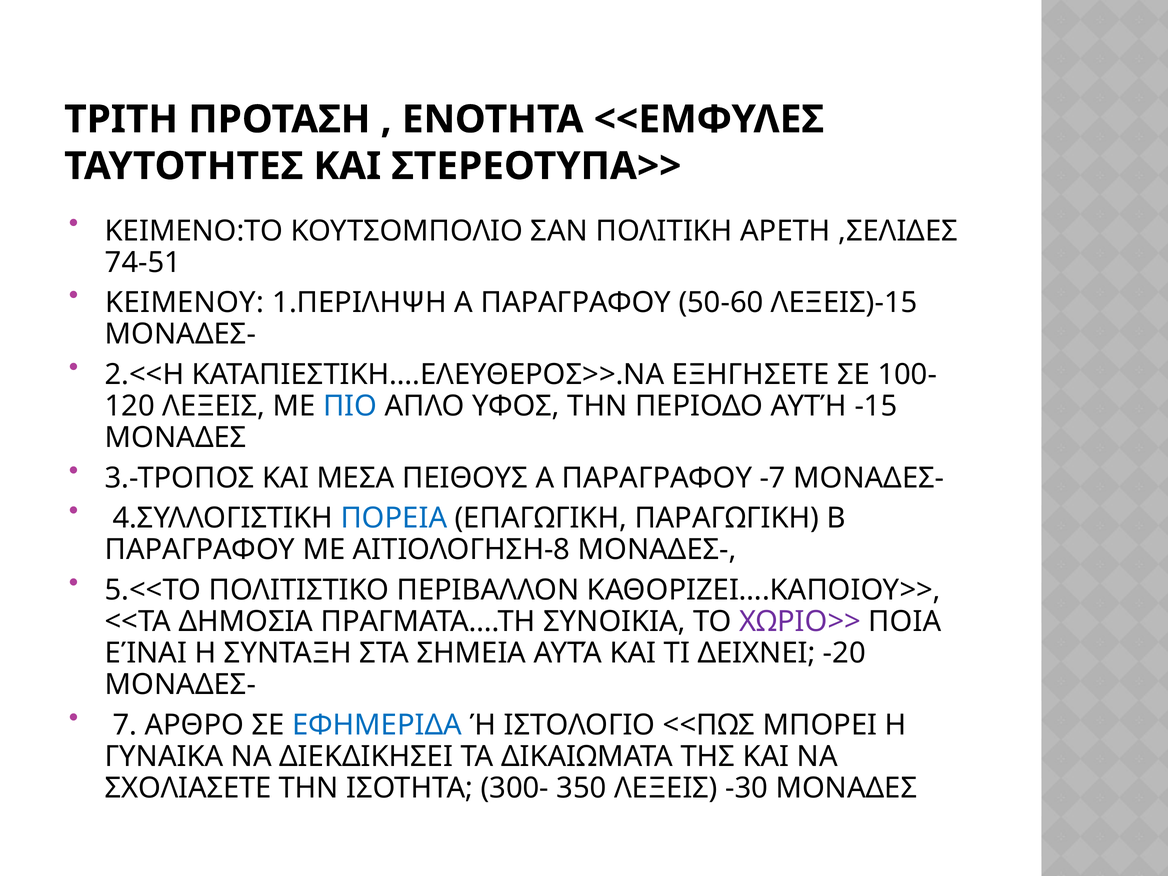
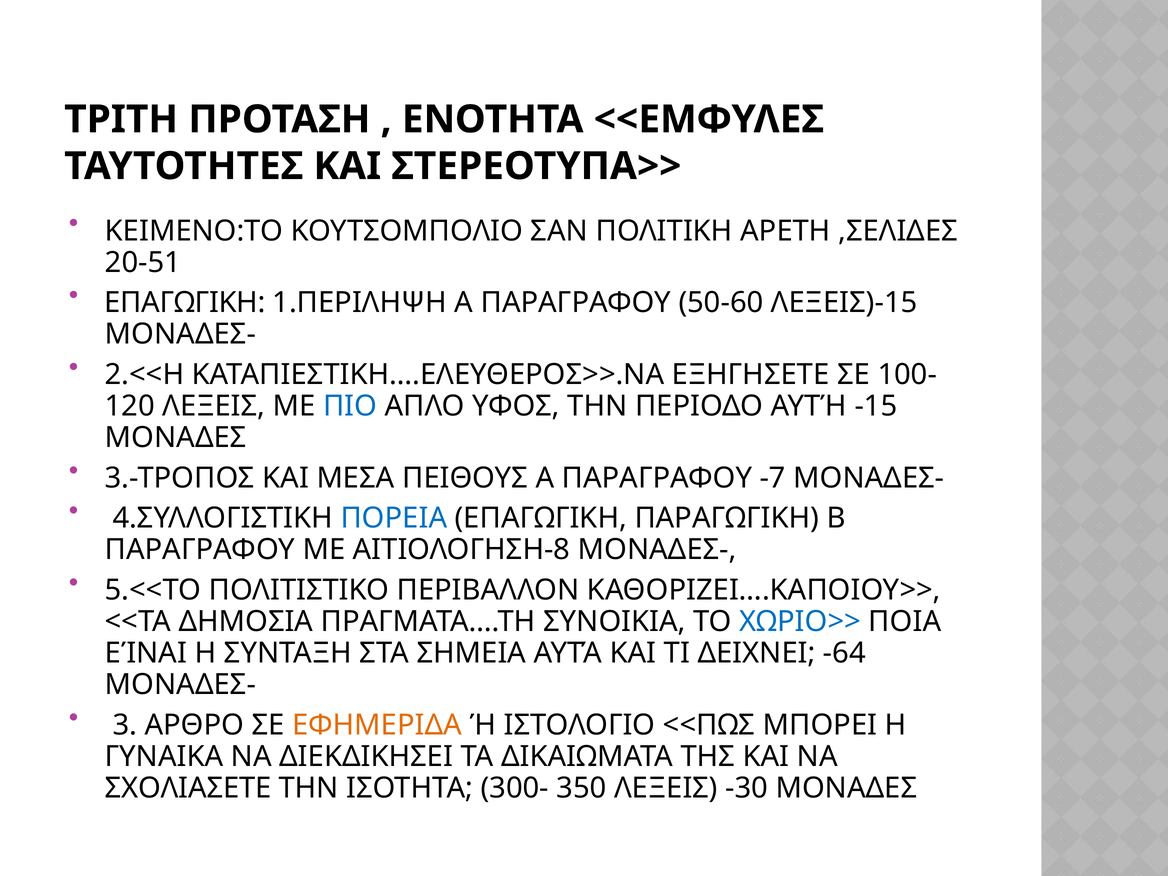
74-51: 74-51 -> 20-51 (143, 262)
ΚΕΙΜΕΝΟΥ: ΚΕΙΜΕΝΟΥ -> ΕΠΑΓΩΓΙΚΗ (185, 303)
ΧΩΡΙΟ>> colour: purple -> blue (800, 622)
-20: -20 -> -64 (844, 653)
7: 7 -> 3 (125, 725)
ΕΦΗΜΕΡΙΔΑ colour: blue -> orange (377, 725)
